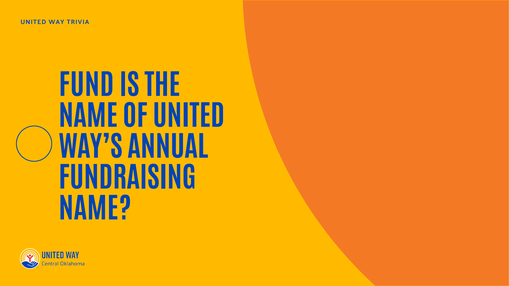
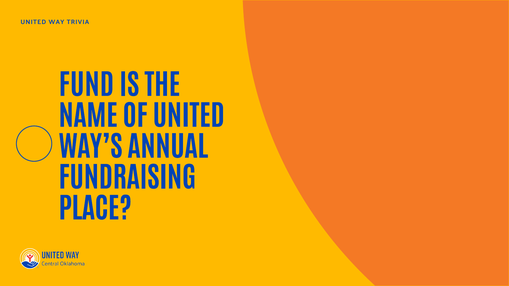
NAME: NAME -> PLACE (95, 210)
